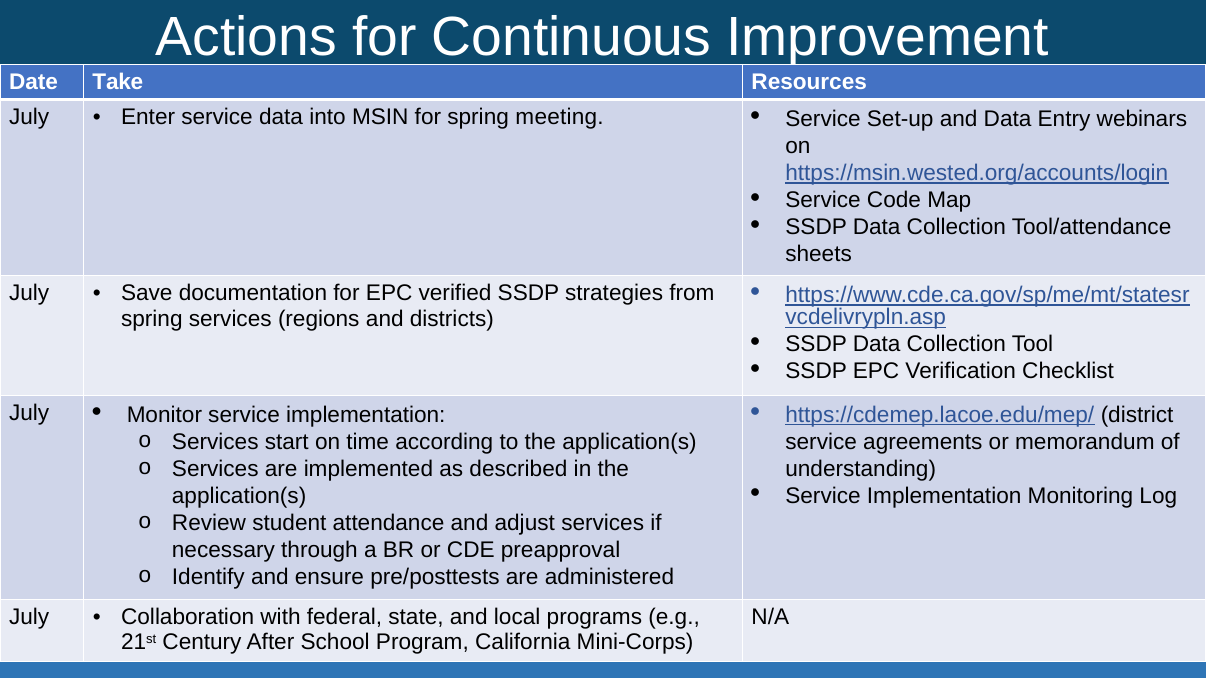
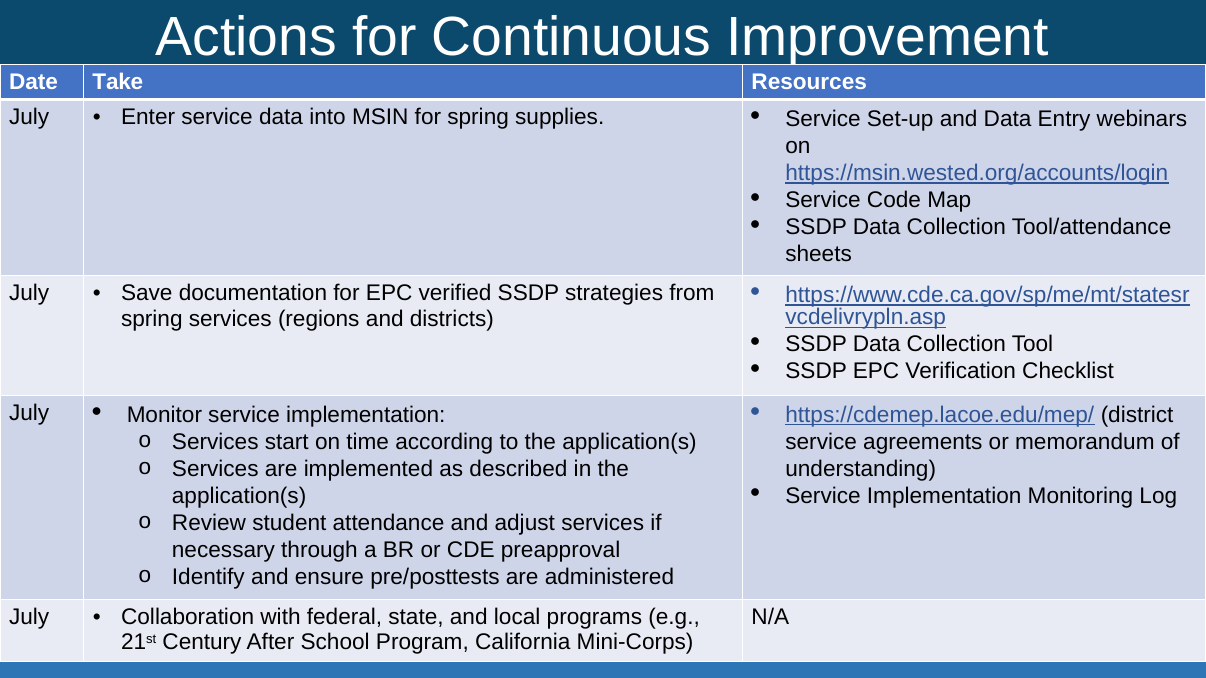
meeting: meeting -> supplies (560, 117)
